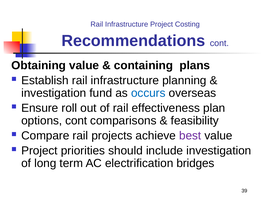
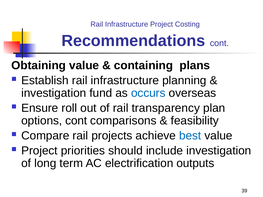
effectiveness: effectiveness -> transparency (166, 108)
best colour: purple -> blue (190, 136)
bridges: bridges -> outputs (195, 163)
